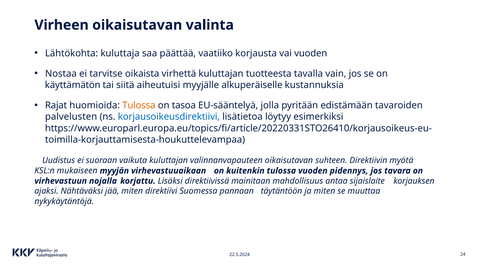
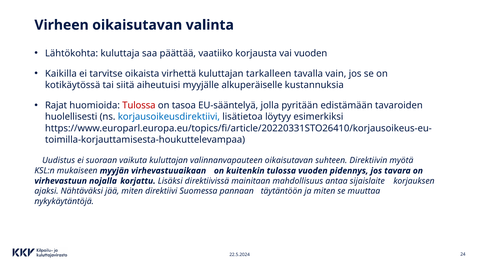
Nostaa: Nostaa -> Kaikilla (61, 73)
tuotteesta: tuotteesta -> tarkalleen (269, 73)
käyttämätön: käyttämätön -> kotikäytössä (73, 85)
Tulossa colour: orange -> red (139, 105)
palvelusten: palvelusten -> huolellisesti (71, 117)
